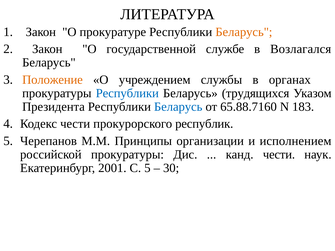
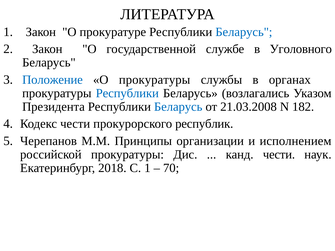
Беларусь colour: orange -> blue (244, 32)
Возлагался: Возлагался -> Уголовного (301, 49)
Положение colour: orange -> blue (52, 80)
О учреждением: учреждением -> прокуратуры (155, 80)
трудящихся: трудящихся -> возлагались (256, 93)
65.88.7160: 65.88.7160 -> 21.03.2008 (249, 107)
183: 183 -> 182 (303, 107)
2001: 2001 -> 2018 (112, 168)
С 5: 5 -> 1 (147, 168)
30: 30 -> 70 (171, 168)
